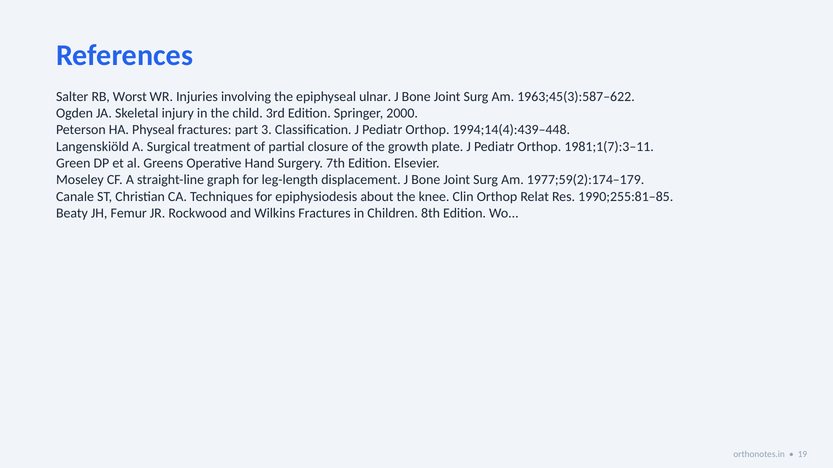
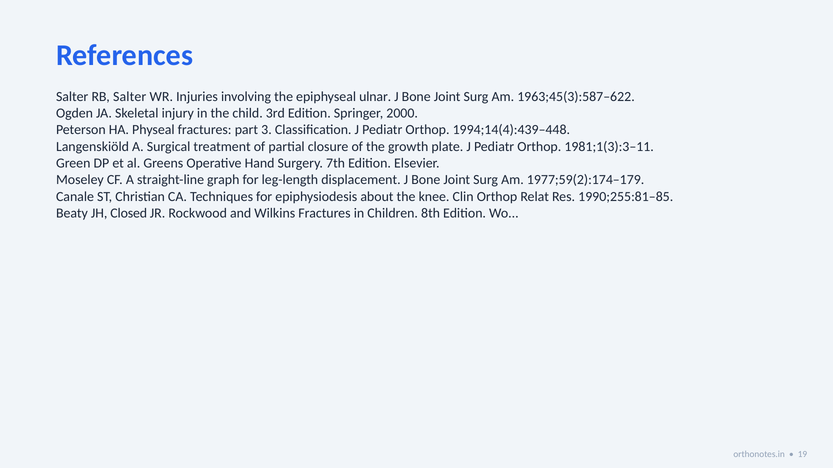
RB Worst: Worst -> Salter (130, 97)
1981;1(7):3–11: 1981;1(7):3–11 -> 1981;1(3):3–11 (609, 147)
Femur: Femur -> Closed (129, 213)
